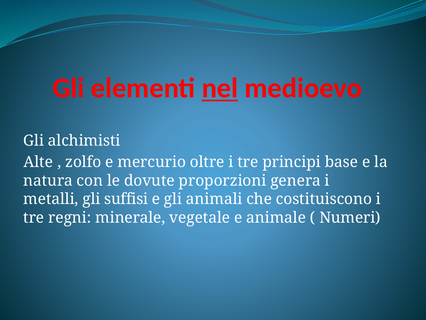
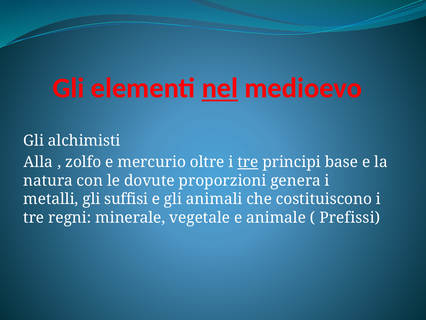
Alte: Alte -> Alla (38, 162)
tre underline: none -> present (248, 162)
Numeri: Numeri -> Prefissi (350, 217)
